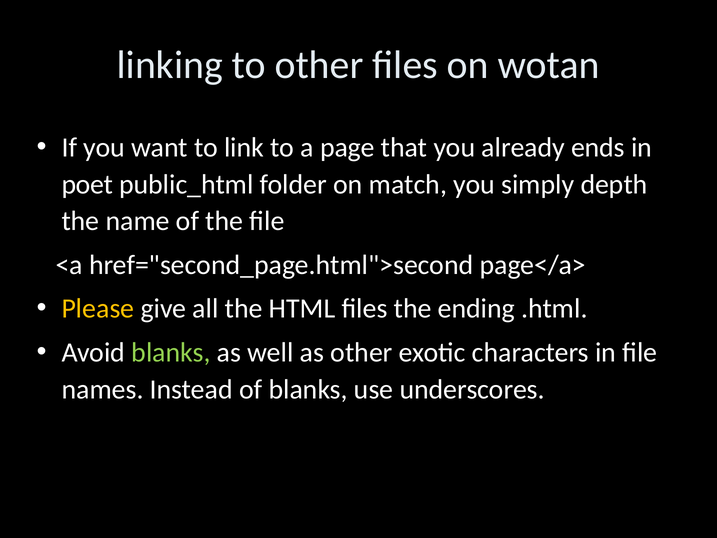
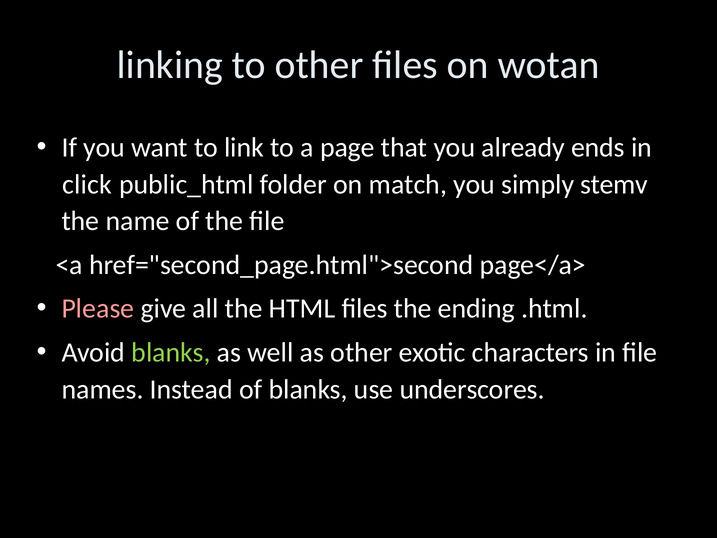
poet: poet -> click (87, 184)
depth: depth -> stemv (614, 184)
Please colour: yellow -> pink (98, 309)
